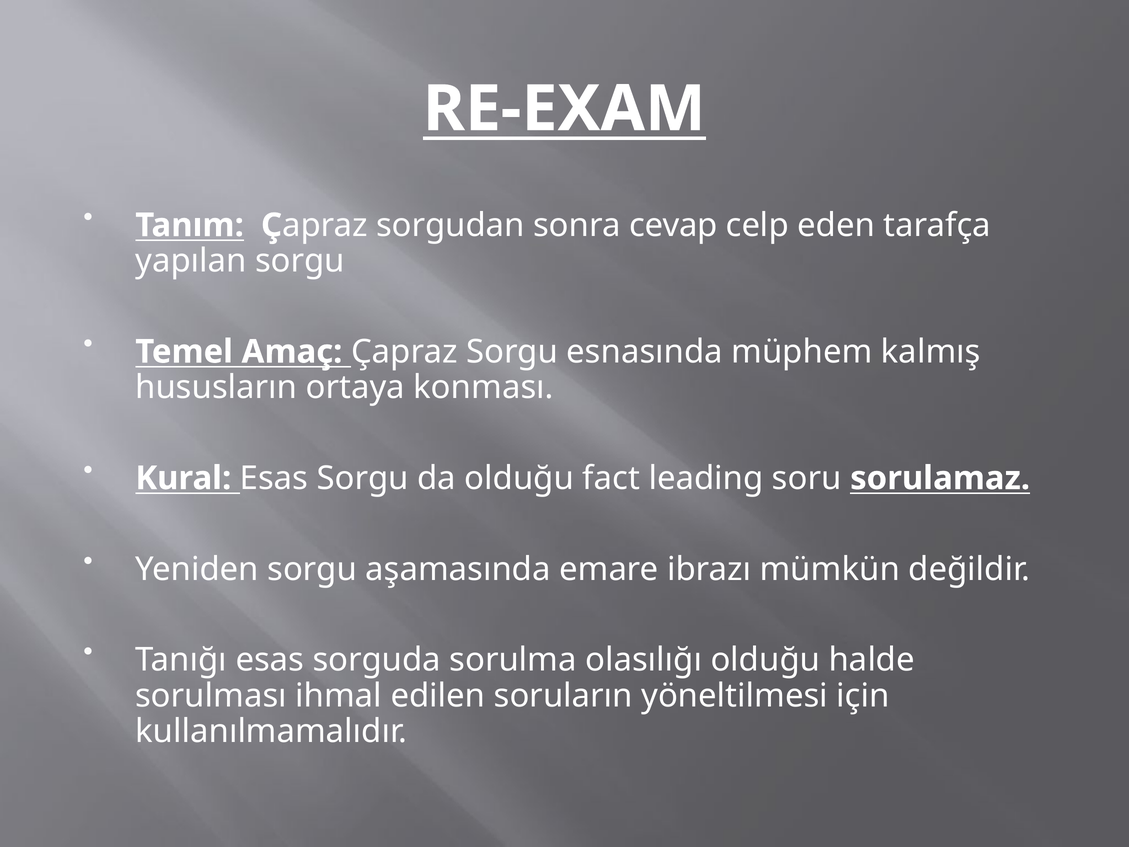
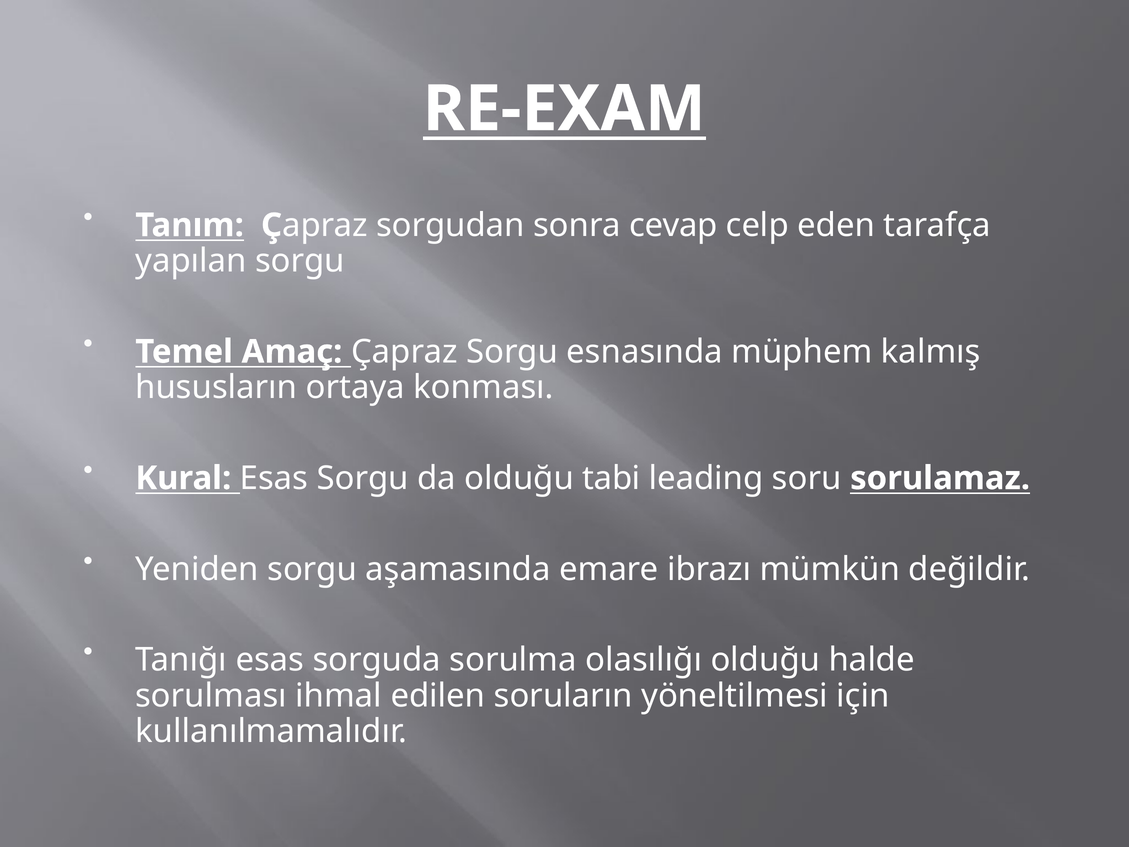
fact: fact -> tabi (611, 478)
